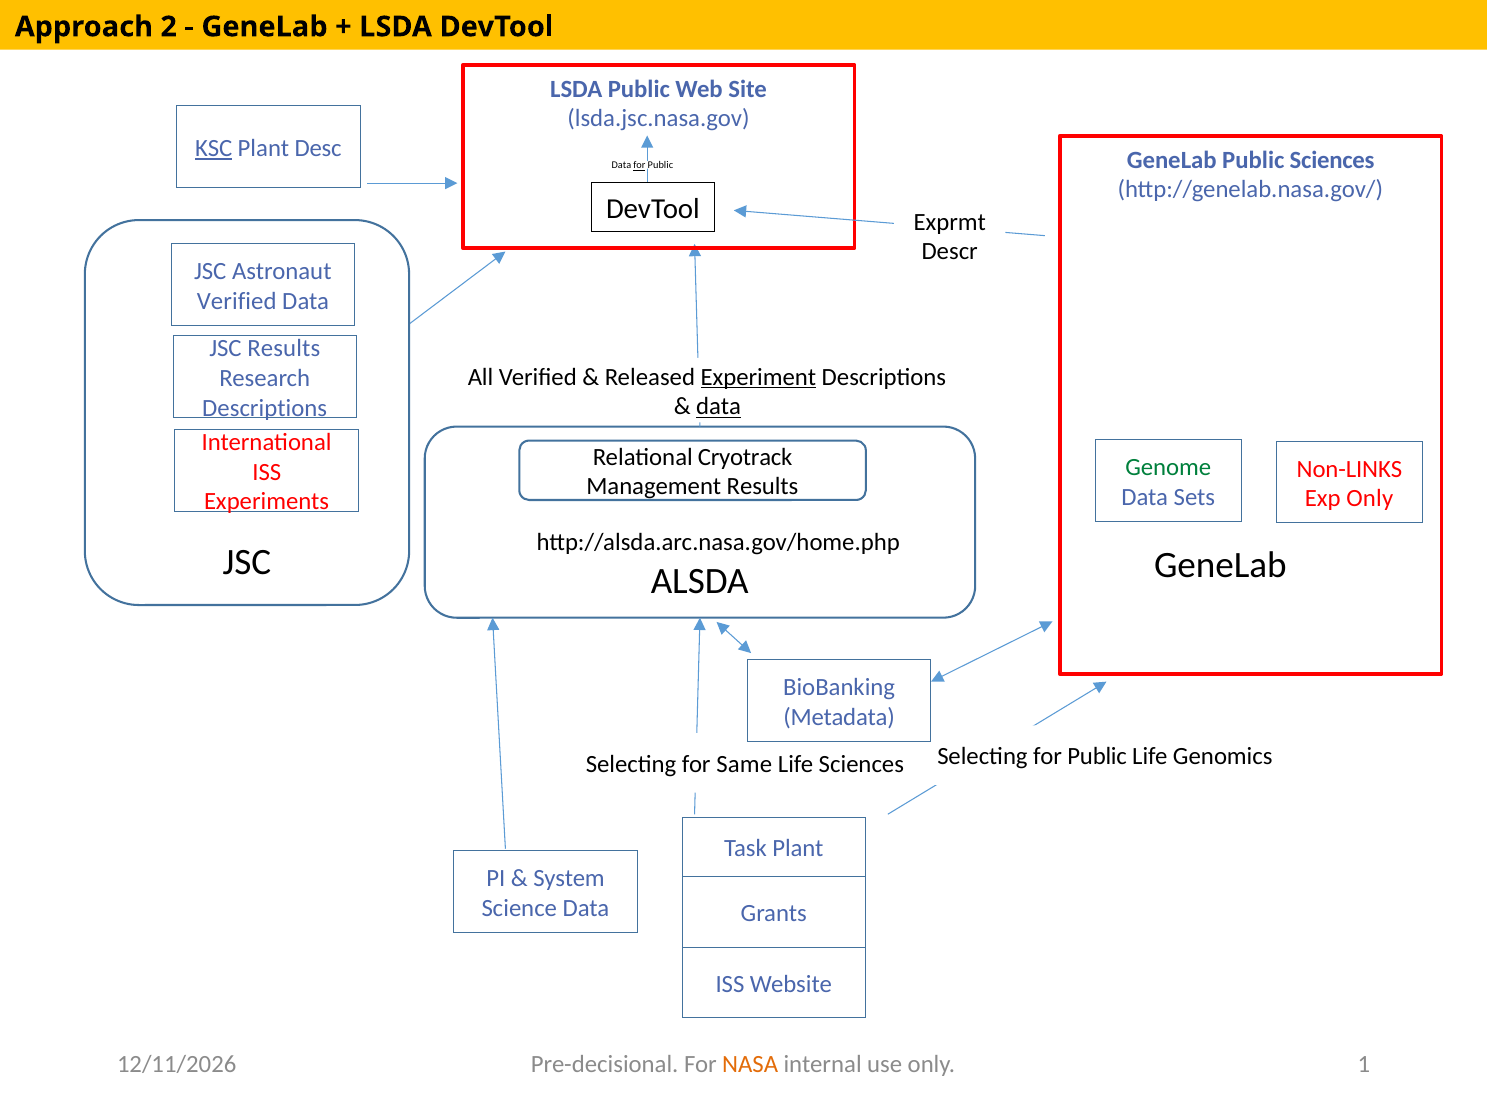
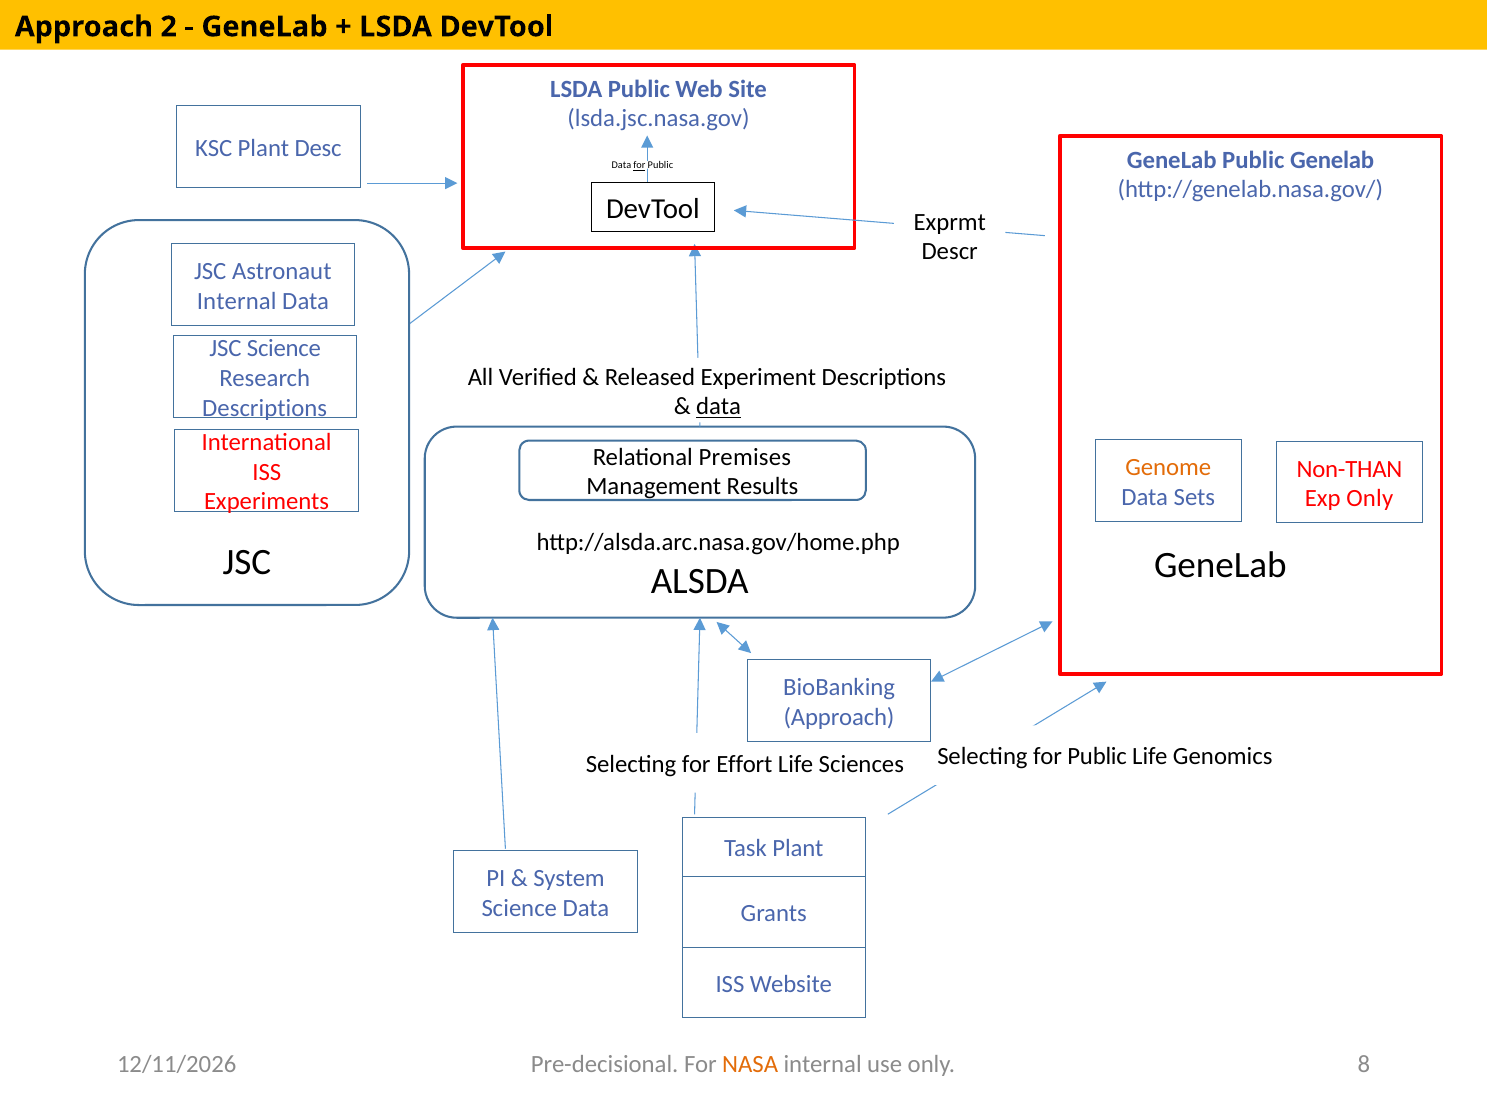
KSC underline: present -> none (214, 148)
Public Sciences: Sciences -> Genelab (1332, 160)
Verified: Verified -> Internal (237, 302)
JSC Results: Results -> Science (284, 349)
Experiment underline: present -> none (758, 377)
Cryotrack: Cryotrack -> Premises (745, 457)
Genome colour: green -> orange (1168, 467)
Non-LINKS: Non-LINKS -> Non-THAN (1349, 469)
Metadata: Metadata -> Approach (839, 717)
Same: Same -> Effort (744, 765)
1: 1 -> 8 (1364, 1065)
